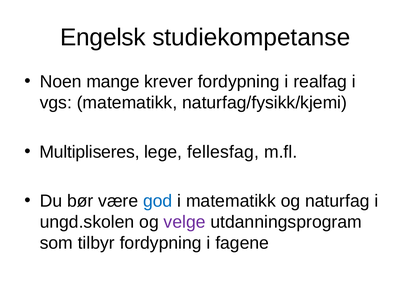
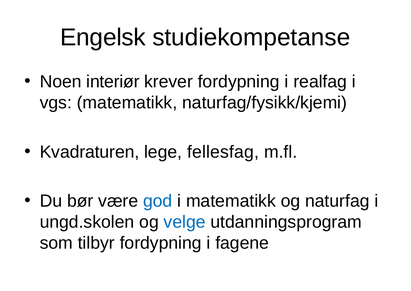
mange: mange -> interiør (113, 82)
Multipliseres: Multipliseres -> Kvadraturen (90, 152)
velge colour: purple -> blue (185, 222)
